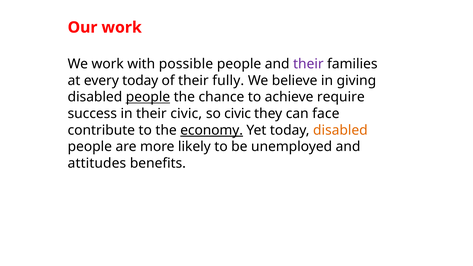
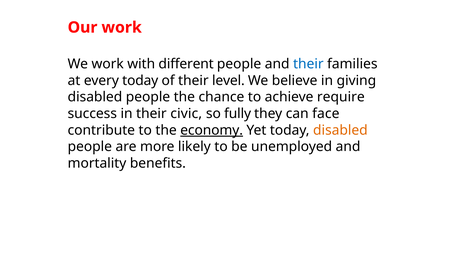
possible: possible -> different (186, 64)
their colour: purple -> blue (308, 64)
fully: fully -> level (228, 81)
people underline: present -> none (148, 97)
so civic: civic -> fully (238, 114)
attitudes: attitudes -> mortality (97, 163)
